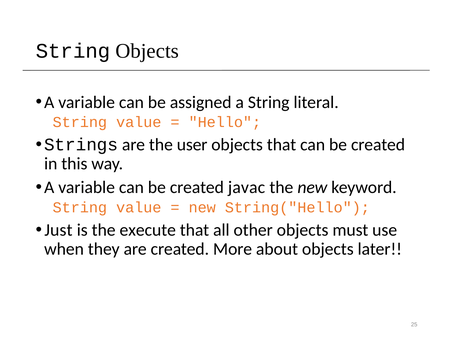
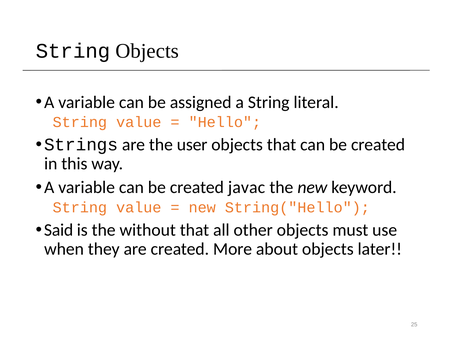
Just: Just -> Said (59, 230)
execute: execute -> without (148, 230)
